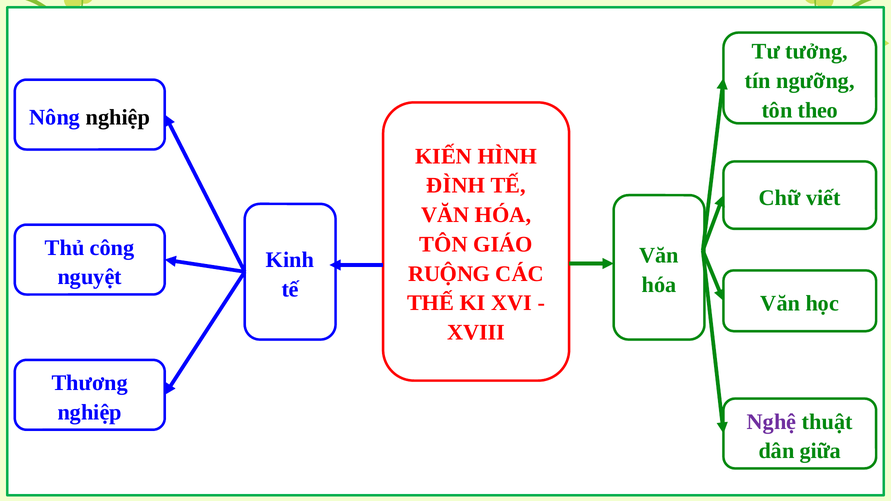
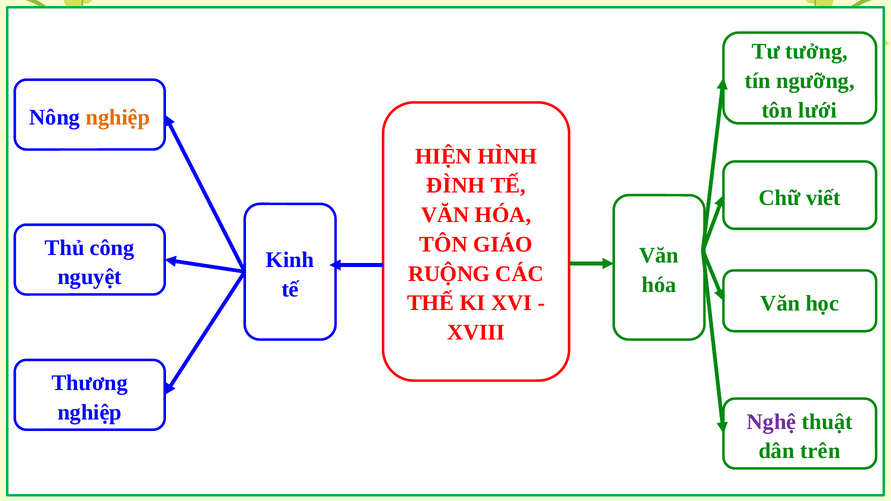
theo: theo -> lưới (818, 110)
nghiệp colour: black -> orange (118, 117)
KIẾN: KIẾN -> HIỆN (444, 156)
giữa: giữa -> trên (820, 451)
